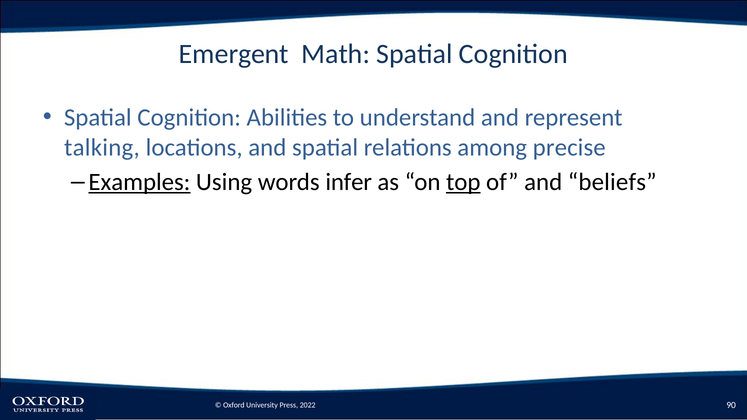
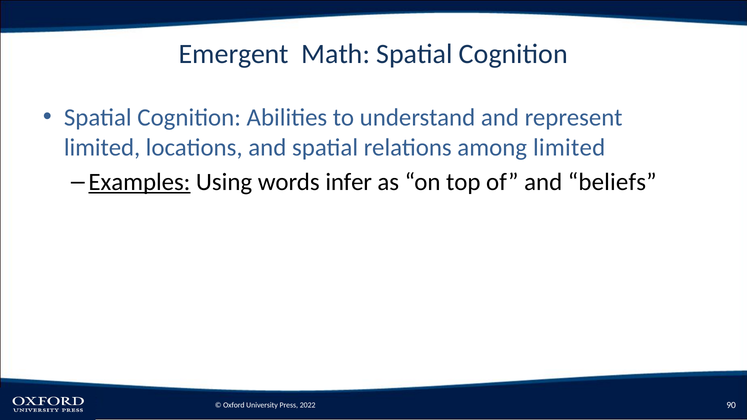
talking: talking -> limited (102, 147)
among precise: precise -> limited (569, 147)
top underline: present -> none (463, 182)
